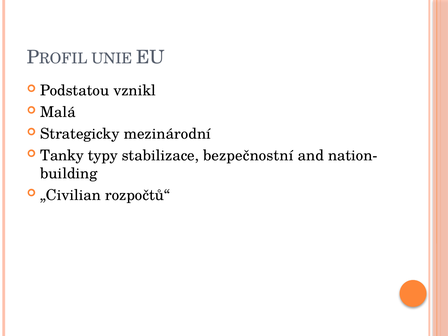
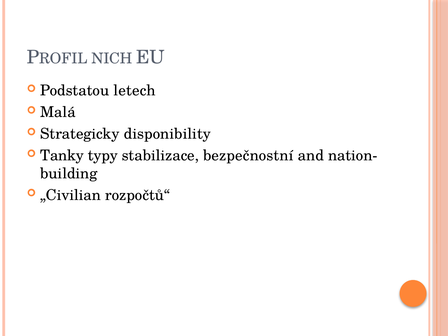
UNIE: UNIE -> NICH (112, 59)
vznikl: vznikl -> letech (135, 91)
mezinárodní: mezinárodní -> disponibility (167, 134)
